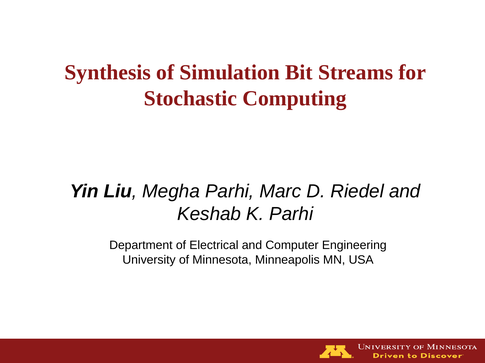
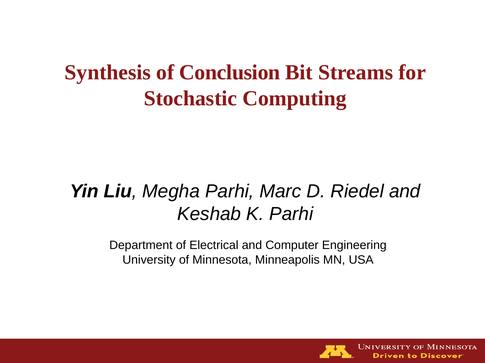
Simulation: Simulation -> Conclusion (230, 73)
